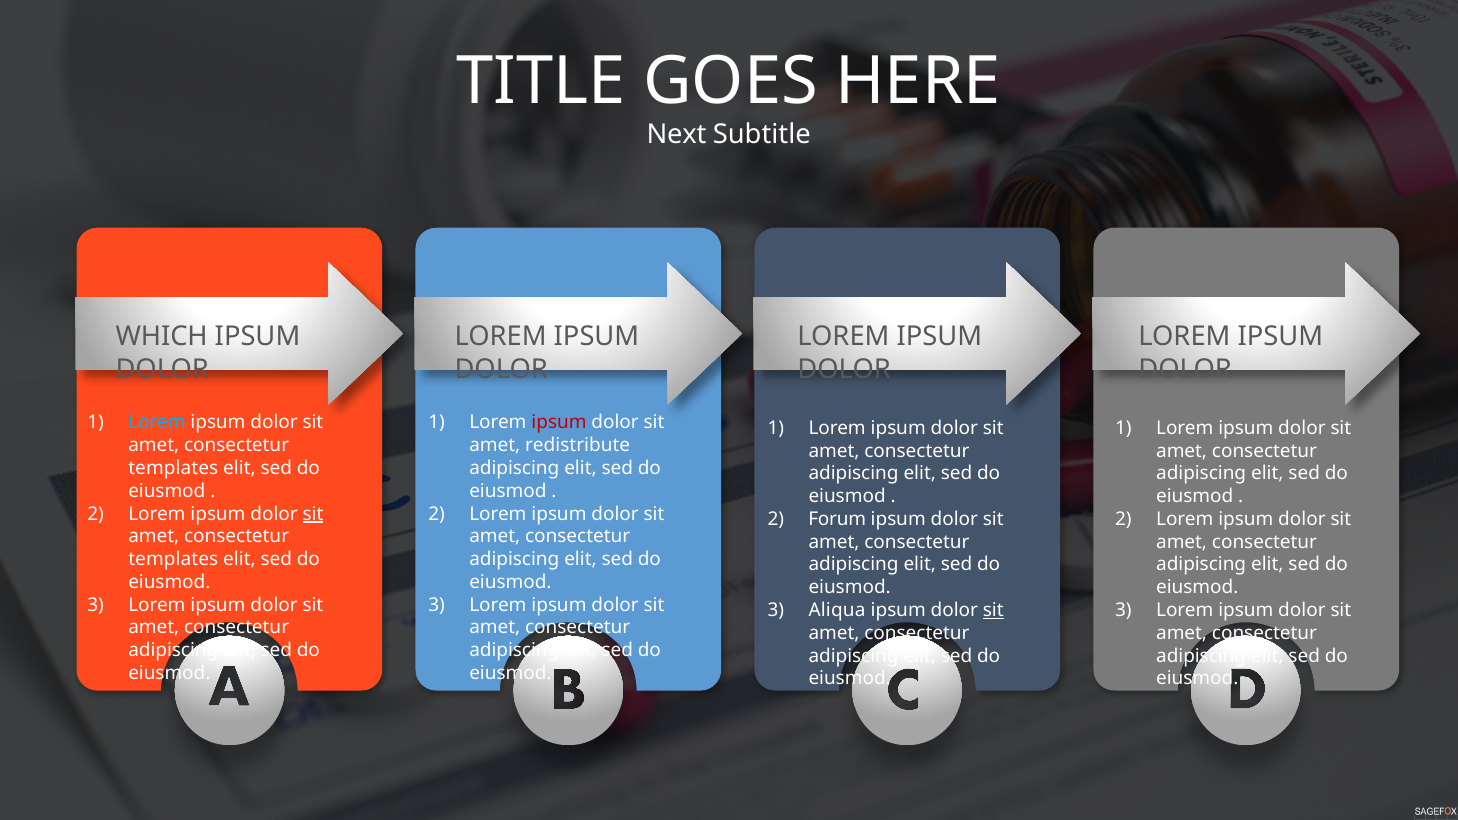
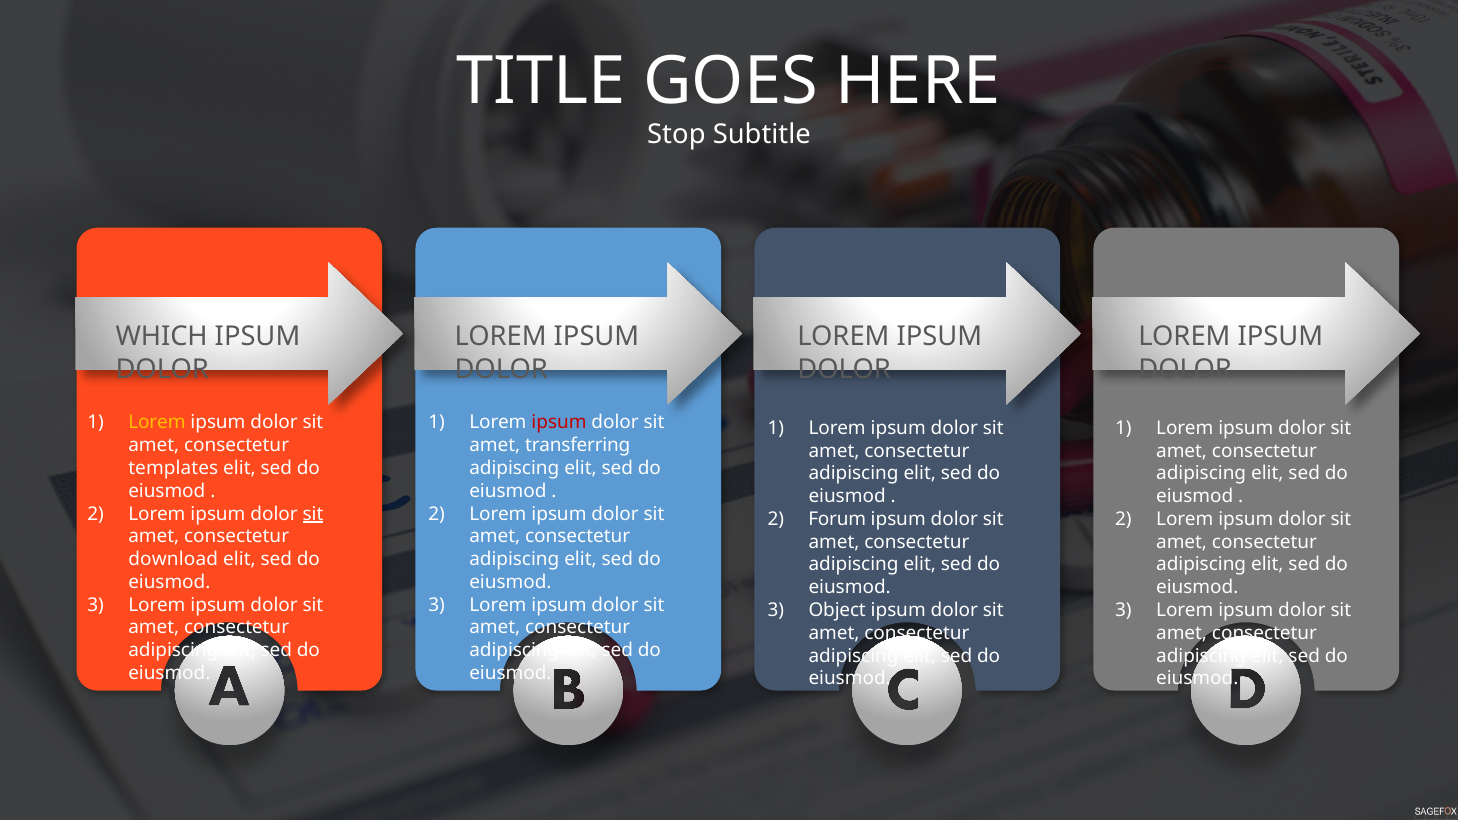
Next: Next -> Stop (676, 135)
Lorem colour: light blue -> yellow (157, 423)
redistribute: redistribute -> transferring (578, 446)
templates: templates -> download (173, 559)
Aliqua: Aliqua -> Object (837, 610)
sit underline: present -> none (993, 610)
